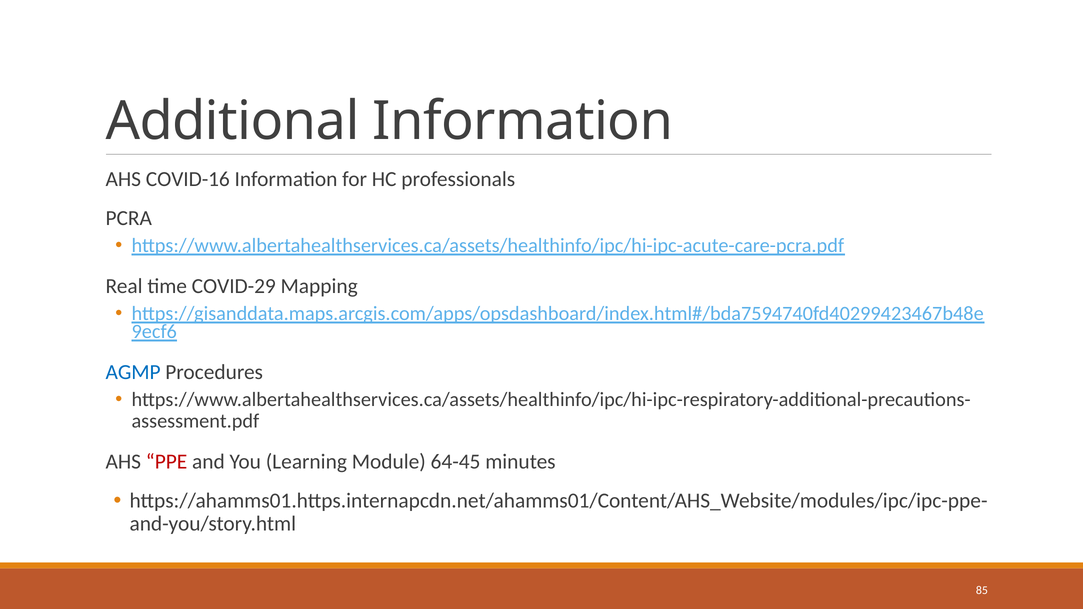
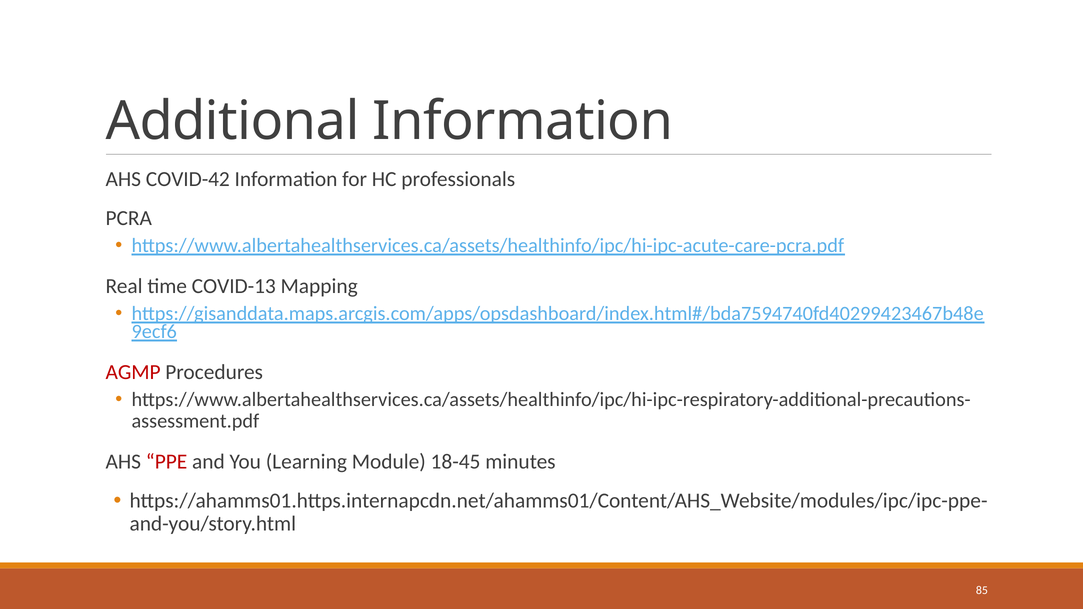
COVID-16: COVID-16 -> COVID-42 (188, 179)
COVID-29: COVID-29 -> COVID-13 (234, 286)
AGMP colour: blue -> red (133, 372)
64-45: 64-45 -> 18-45 (456, 462)
